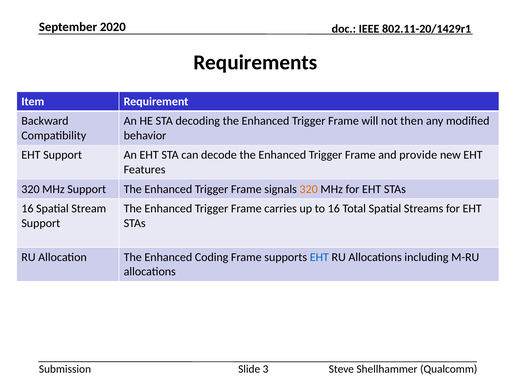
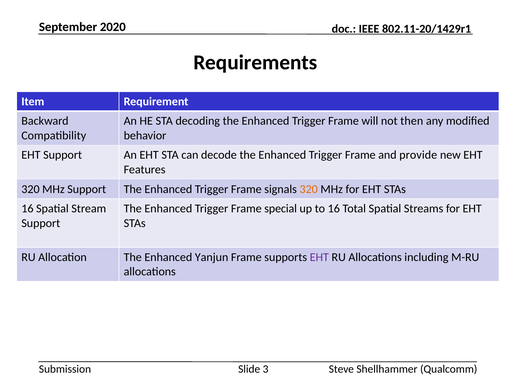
carries: carries -> special (281, 209)
Coding: Coding -> Yanjun (212, 257)
EHT colour: blue -> purple (319, 257)
